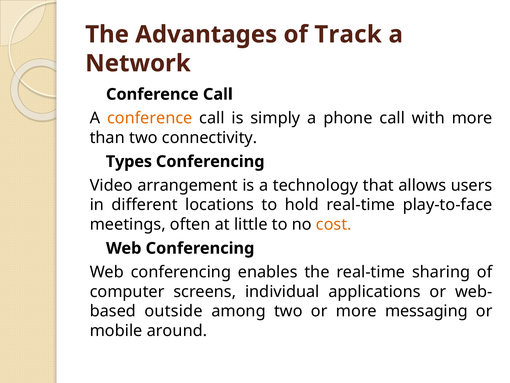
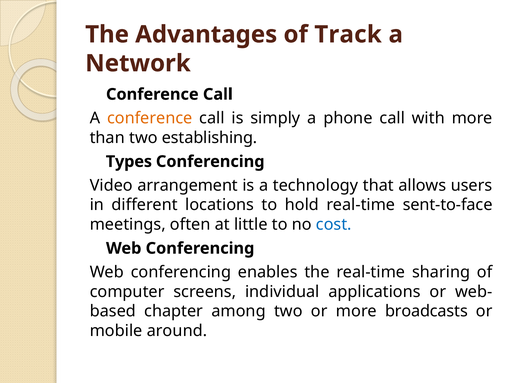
connectivity: connectivity -> establishing (210, 138)
play-to-face: play-to-face -> sent-to-face (448, 205)
cost colour: orange -> blue (334, 224)
outside: outside -> chapter (174, 311)
messaging: messaging -> broadcasts (426, 311)
